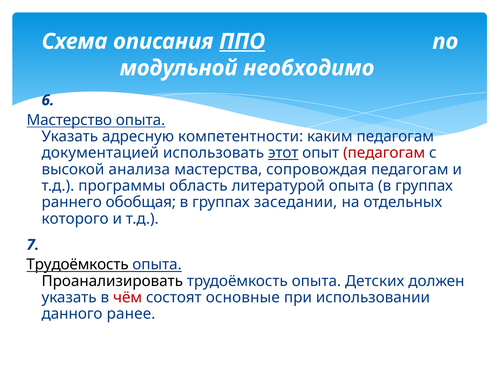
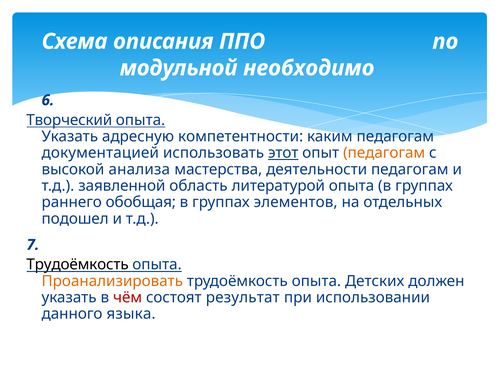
ППО underline: present -> none (242, 42)
Мастерство: Мастерство -> Творческий (69, 120)
педагогам colour: red -> orange (384, 153)
сопровождая: сопровождая -> деятельности (317, 169)
программы: программы -> заявленной (122, 186)
заседании: заседании -> элементов (296, 202)
которого: которого -> подошел (75, 219)
Проанализировать colour: black -> orange (112, 281)
основные: основные -> результат (243, 298)
ранее: ранее -> языка (131, 314)
